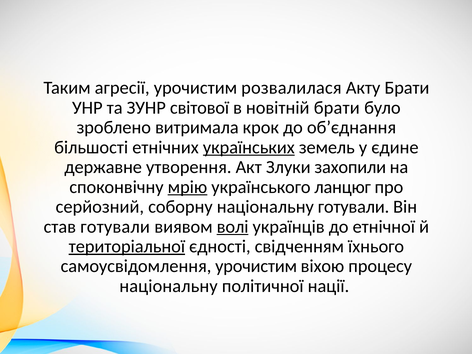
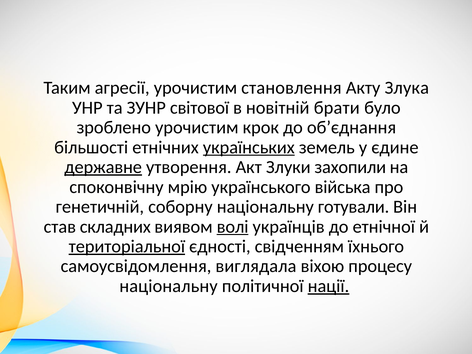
розвалилася: розвалилася -> становлення (291, 88)
Акту Брати: Брати -> Злука (407, 88)
зроблено витримала: витримала -> урочистим (197, 127)
державне underline: none -> present (103, 167)
мрію underline: present -> none (187, 187)
ланцюг: ланцюг -> війська (343, 187)
серйозний: серйозний -> генетичній (100, 207)
став готували: готували -> складних (115, 227)
самоусвідомлення урочистим: урочистим -> виглядала (256, 266)
нації underline: none -> present (328, 286)
